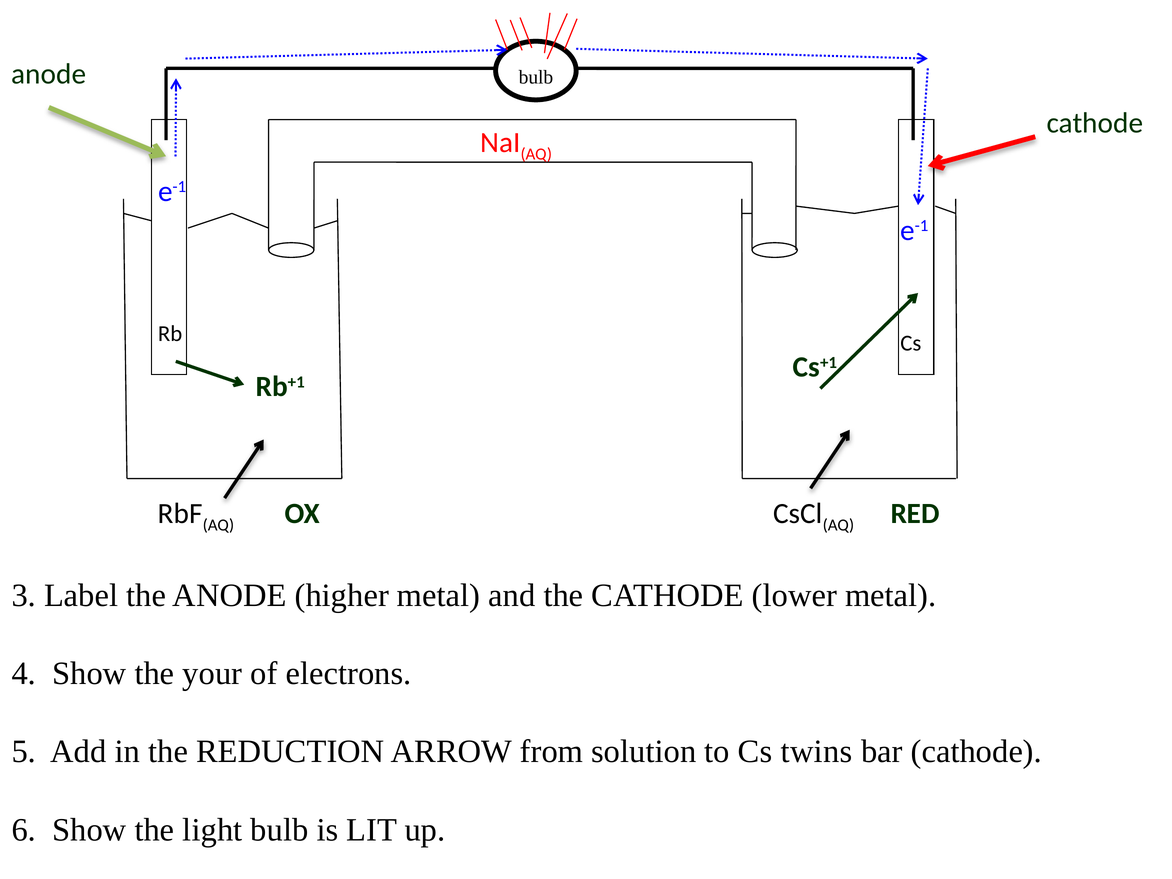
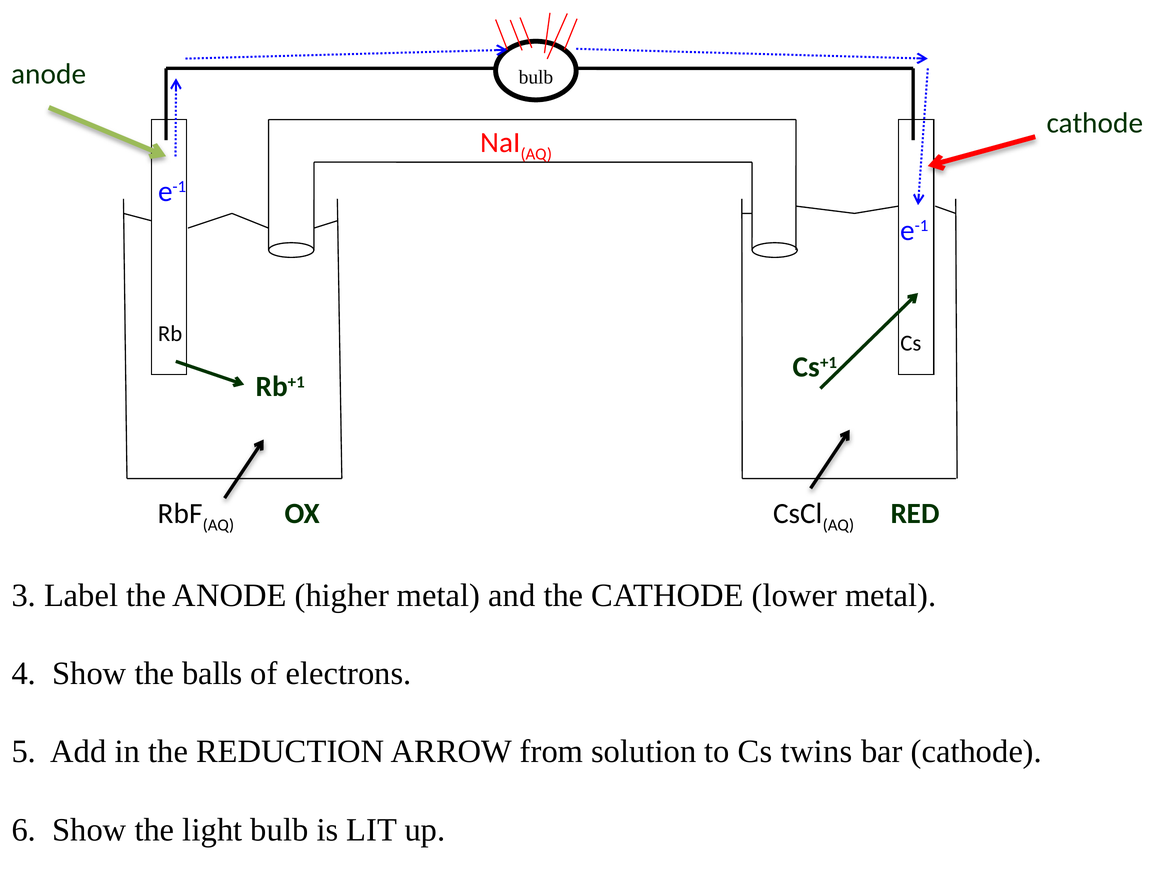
your: your -> balls (213, 674)
